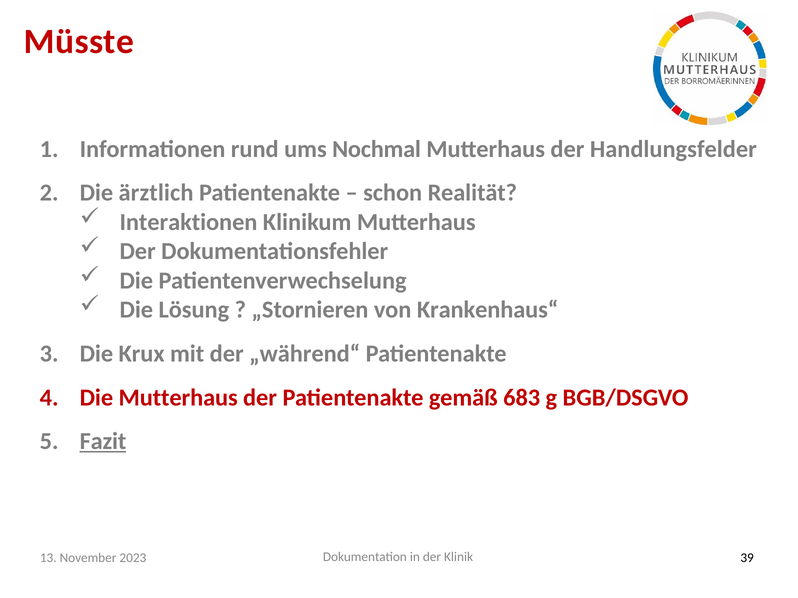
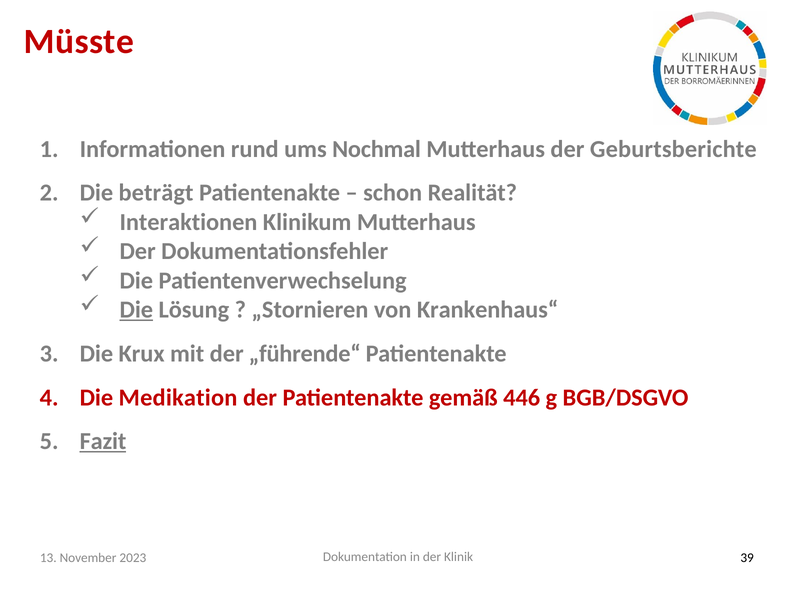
Handlungsfelder: Handlungsfelder -> Geburtsberichte (673, 149)
ärztlich: ärztlich -> beträgt (156, 193)
Die underline: none -> present (136, 310)
„während“: „während“ -> „führende“ (305, 354)
Die Mutterhaus: Mutterhaus -> Medikation (178, 398)
683: 683 -> 446 (522, 398)
